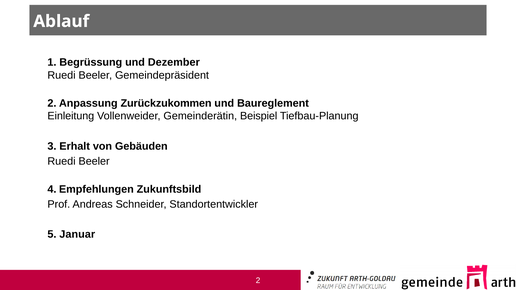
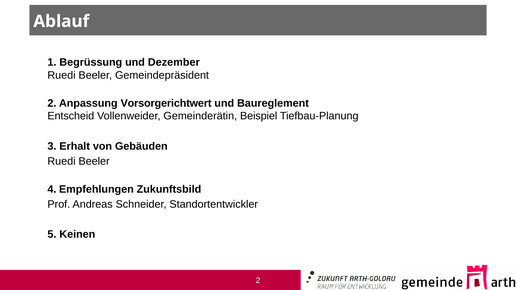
Zurückzukommen: Zurückzukommen -> Vorsorgerichtwert (166, 103)
Einleitung: Einleitung -> Entscheid (71, 116)
Januar: Januar -> Keinen (77, 234)
